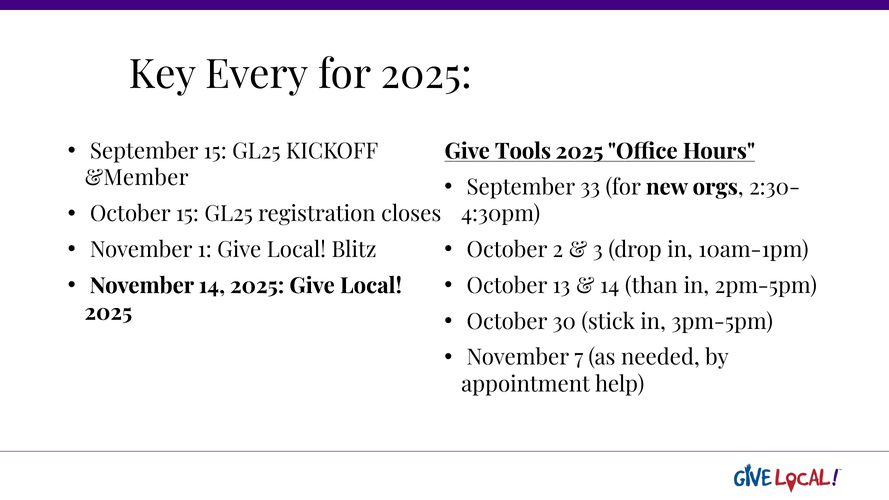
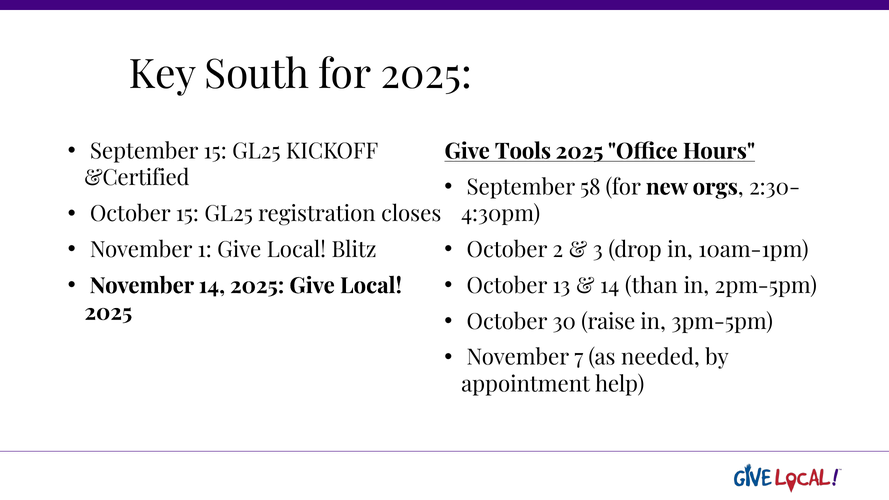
Every: Every -> South (257, 75)
&Member: &Member -> &Certified (137, 178)
33: 33 -> 58 (590, 187)
stick: stick -> raise (608, 322)
